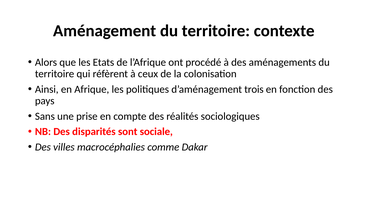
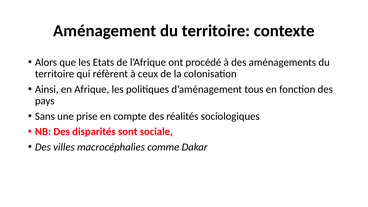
trois: trois -> tous (254, 89)
